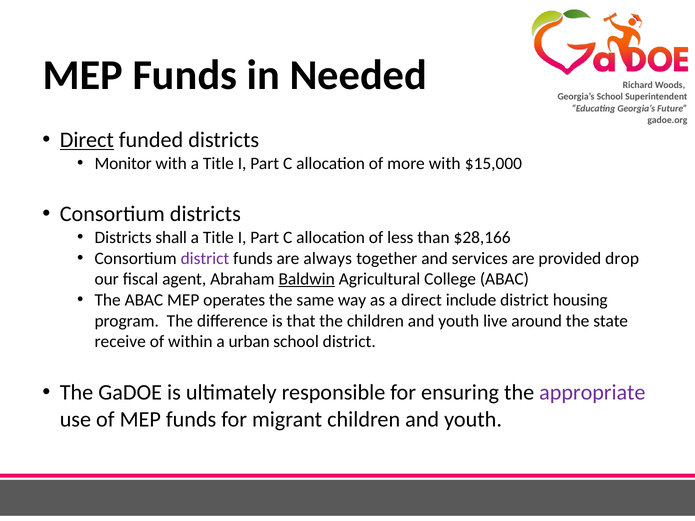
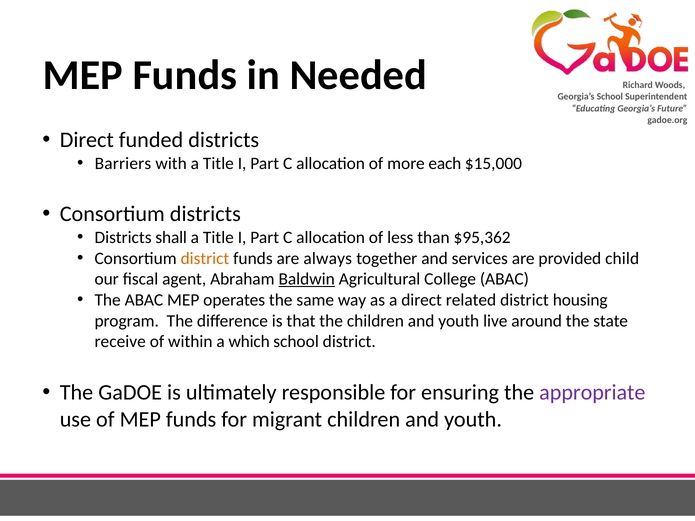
Direct underline: present -> none (87, 140)
Monitor: Monitor -> Barriers (123, 163)
more with: with -> each (445, 163)
$28,166: $28,166 -> $95,362 (482, 238)
district colour: purple -> orange (205, 259)
drop: drop -> child (622, 259)
include: include -> related (471, 300)
urban: urban -> which (249, 342)
